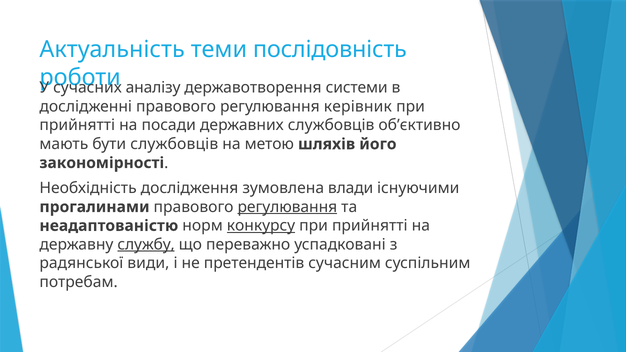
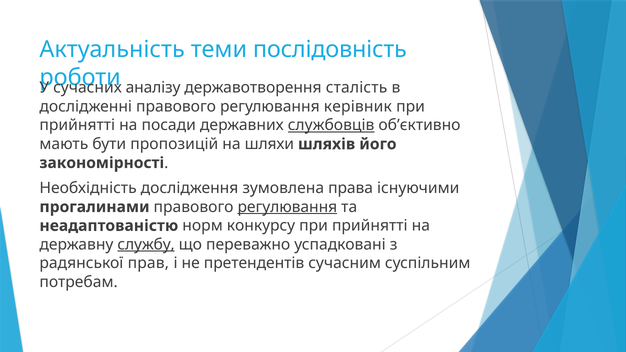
системи: системи -> сталість (357, 88)
службовців underline: none -> present (331, 125)
бути службовців: службовців -> пропозицій (174, 144)
метою: метою -> шляхи (269, 144)
влади: влади -> права (351, 188)
конкурсу underline: present -> none (261, 226)
види: види -> прав (148, 263)
